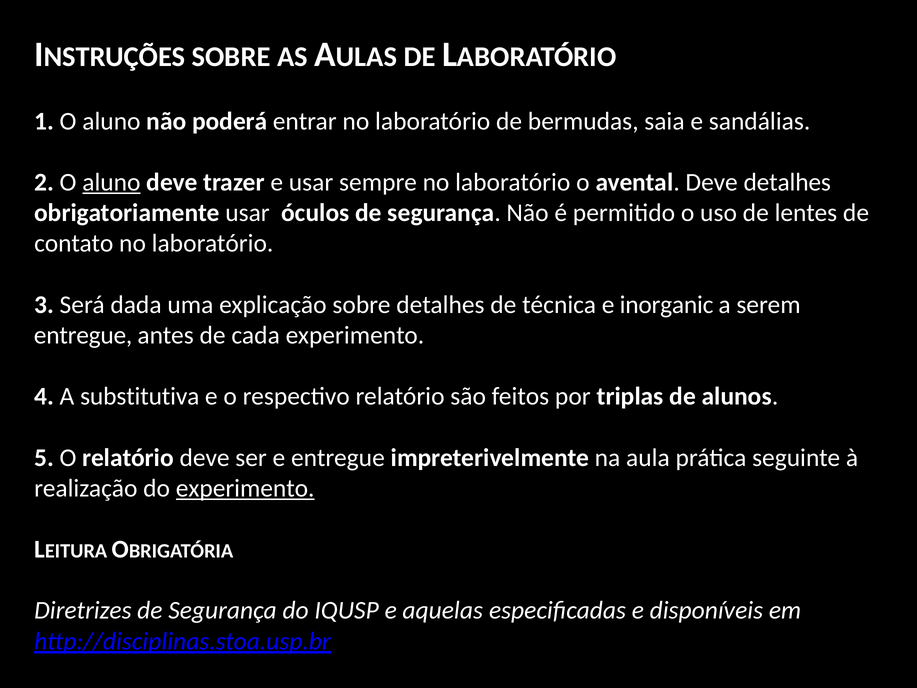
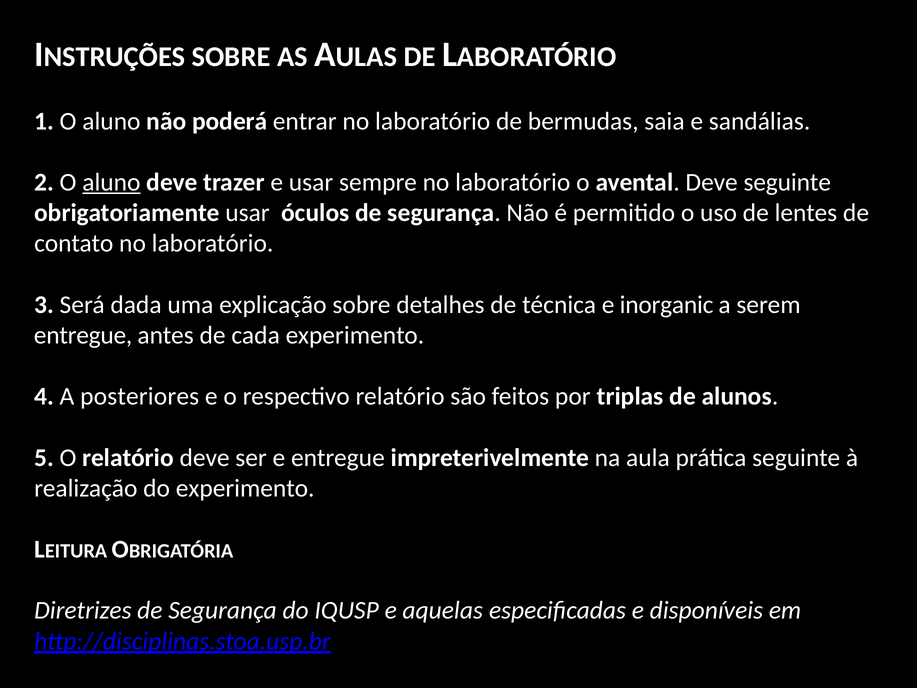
Deve detalhes: detalhes -> seguinte (787, 182)
substitutiva: substitutiva -> posteriores (140, 396)
experimento underline: present -> none (245, 488)
